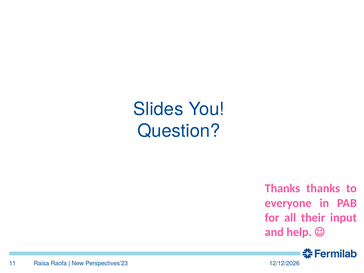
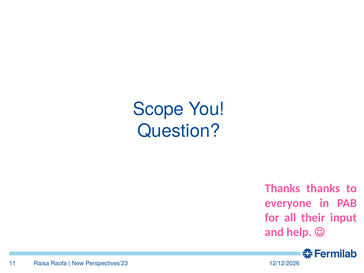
Slides: Slides -> Scope (158, 109)
